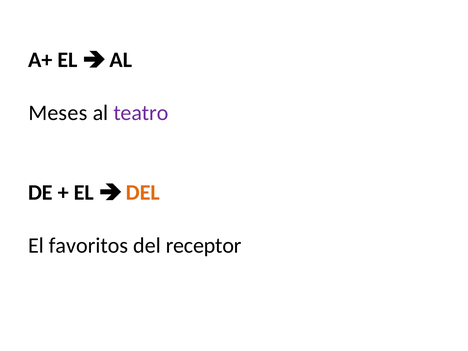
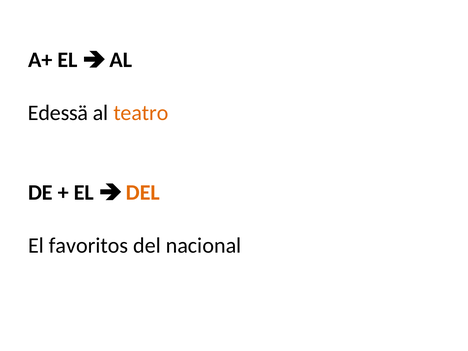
Meses: Meses -> Edessä (58, 113)
teatro colour: purple -> orange (141, 113)
receptor: receptor -> nacional (204, 246)
